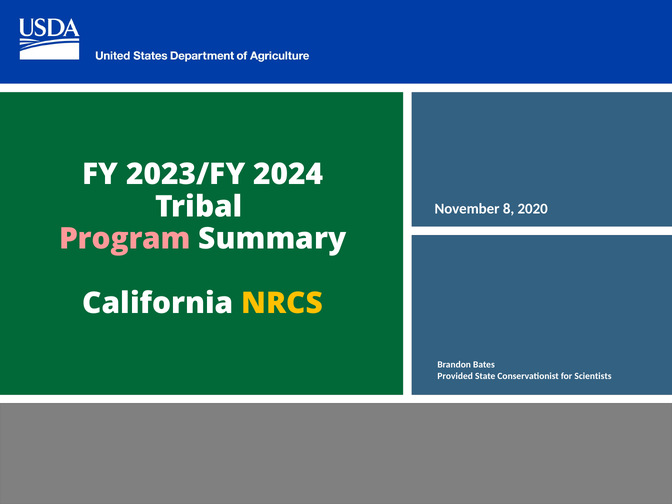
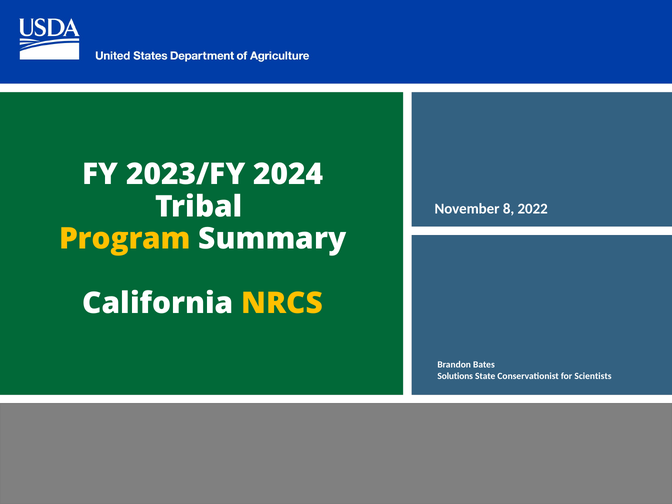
2020: 2020 -> 2022 (533, 209)
Program colour: pink -> yellow (125, 239)
Provided: Provided -> Solutions (455, 376)
